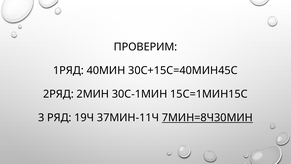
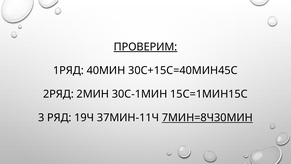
ПРОВЕРИМ underline: none -> present (145, 47)
